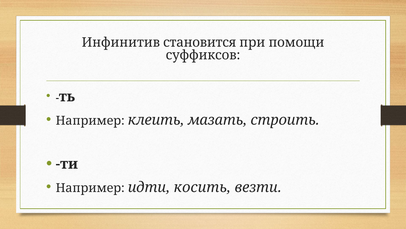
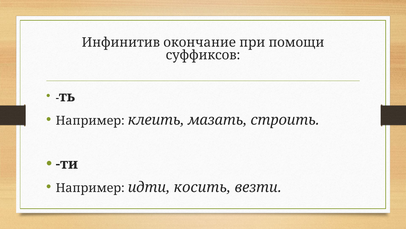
становится: становится -> окончание (200, 42)
